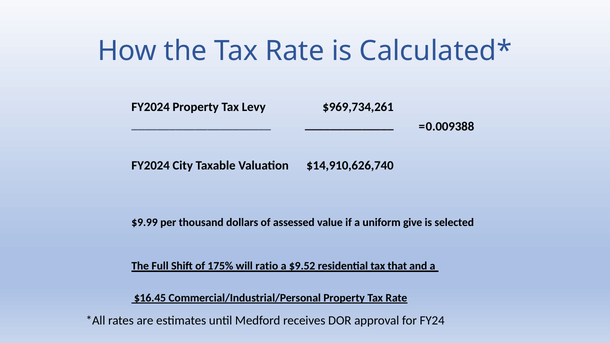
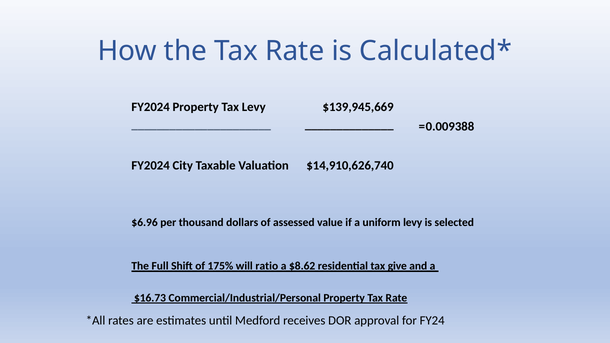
$969,734,261: $969,734,261 -> $139,945,669 (358, 107)
$9.99: $9.99 -> $6.96 (145, 223)
uniform give: give -> levy (413, 223)
$9.52: $9.52 -> $8.62 (302, 266)
that: that -> give (397, 266)
$16.45: $16.45 -> $16.73 (150, 298)
